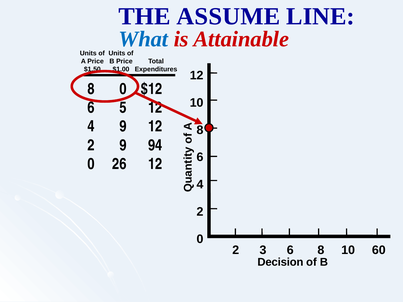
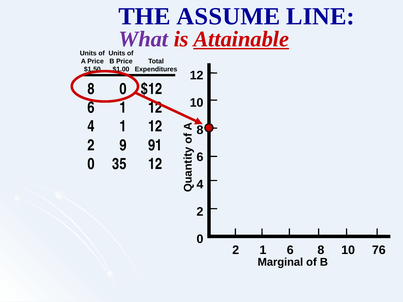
What colour: blue -> purple (143, 39)
Attainable underline: none -> present (241, 39)
6 5: 5 -> 1 (123, 108)
4 9: 9 -> 1 (123, 127)
94: 94 -> 91 (155, 145)
26: 26 -> 35 (119, 164)
2 3: 3 -> 1 (263, 250)
60: 60 -> 76 (379, 250)
Decision: Decision -> Marginal (280, 262)
